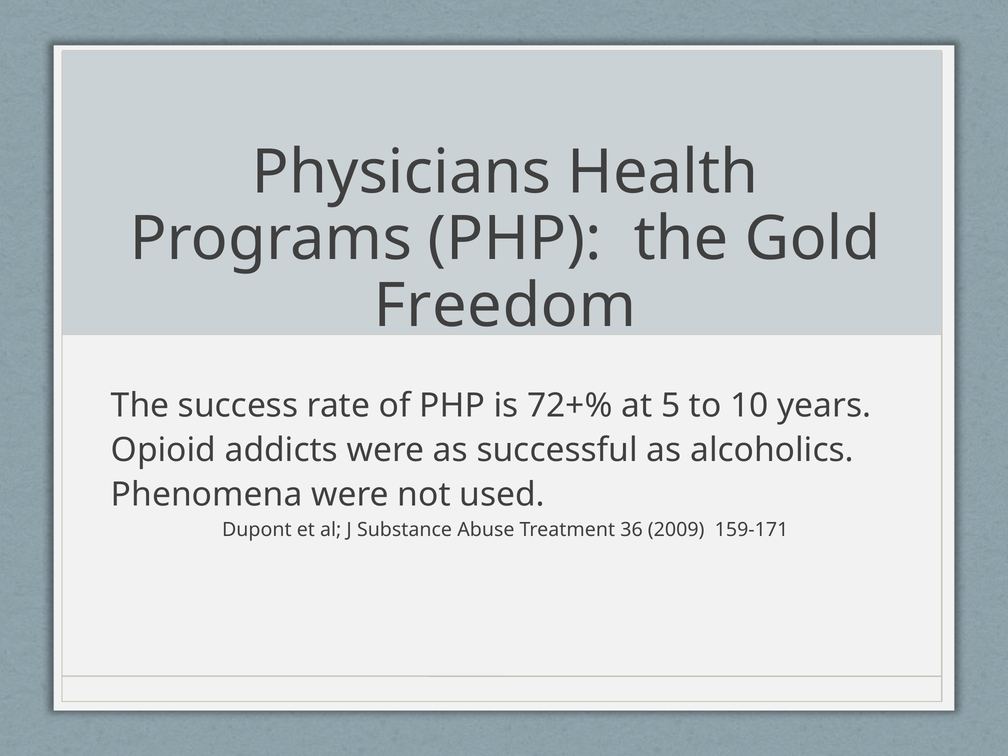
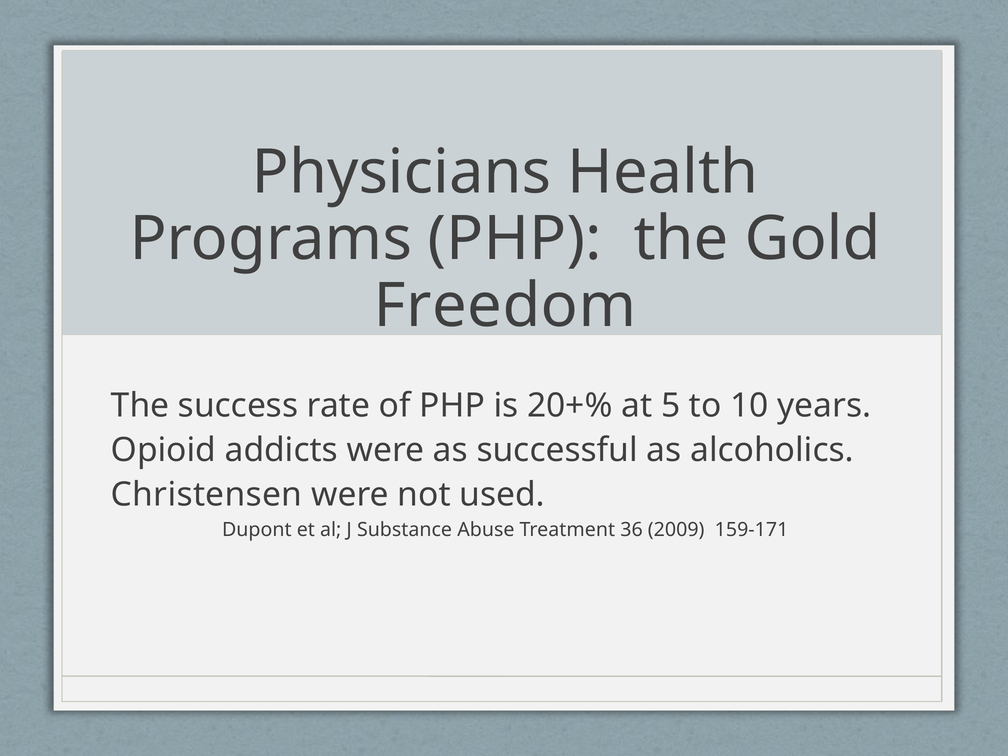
72+%: 72+% -> 20+% (570, 406)
Phenomena: Phenomena -> Christensen (207, 495)
